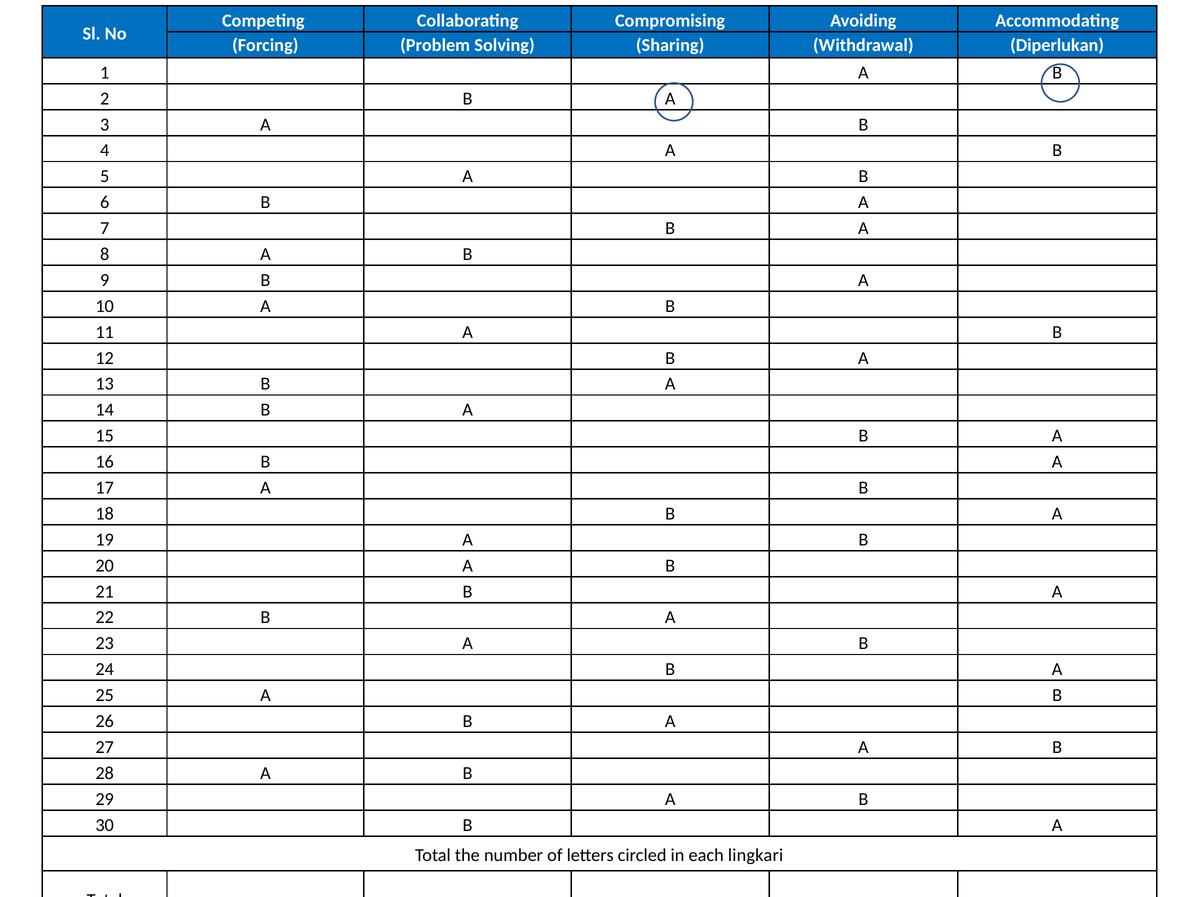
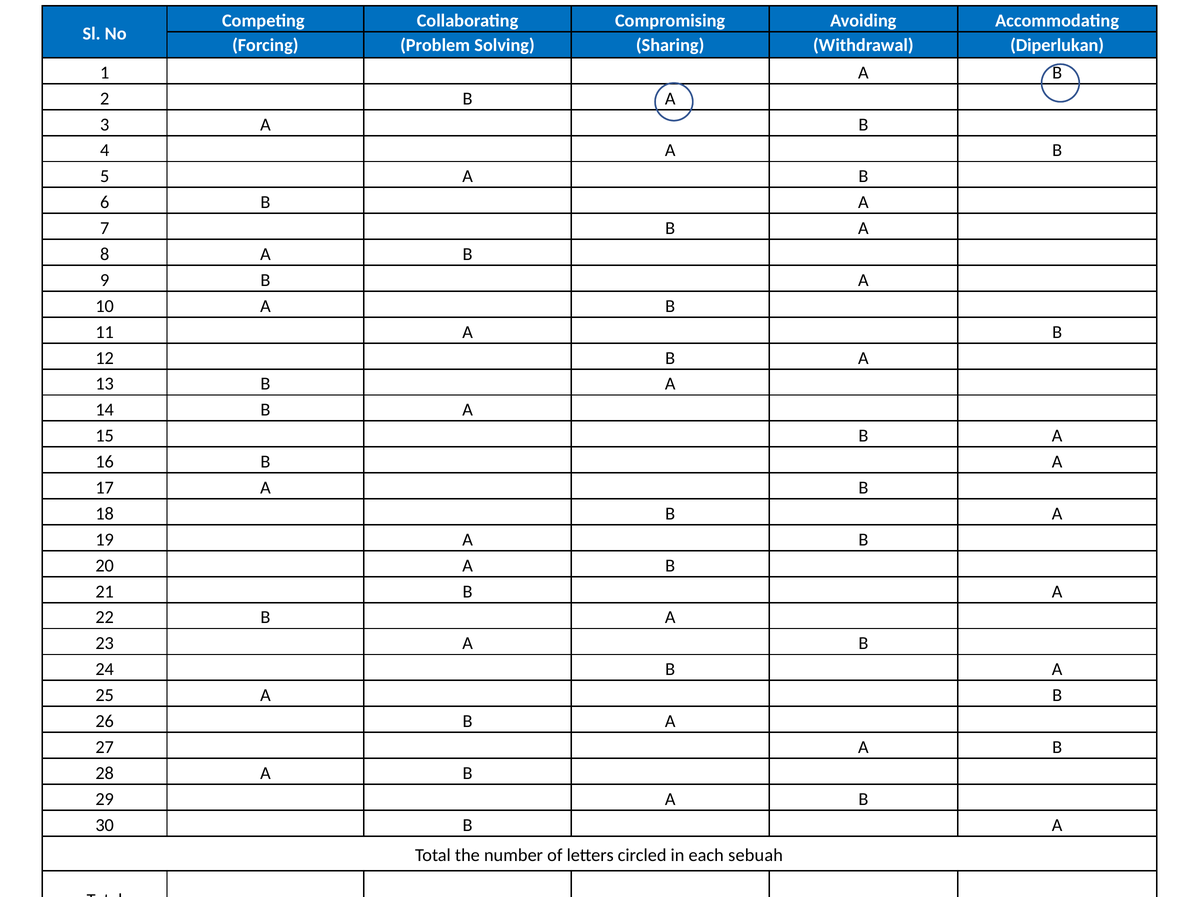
lingkari: lingkari -> sebuah (756, 856)
